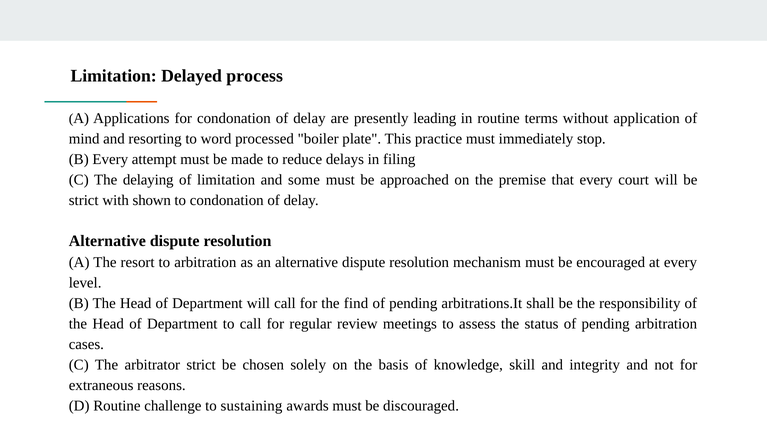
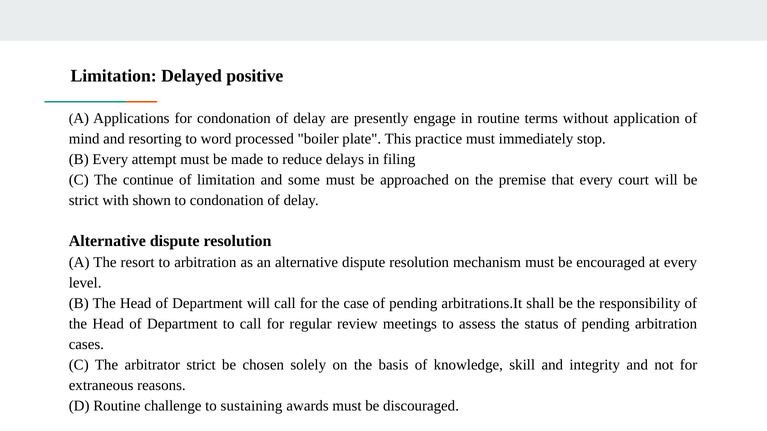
process: process -> positive (255, 76)
leading: leading -> engage (435, 118)
delaying: delaying -> continue (148, 180)
find: find -> case (356, 304)
